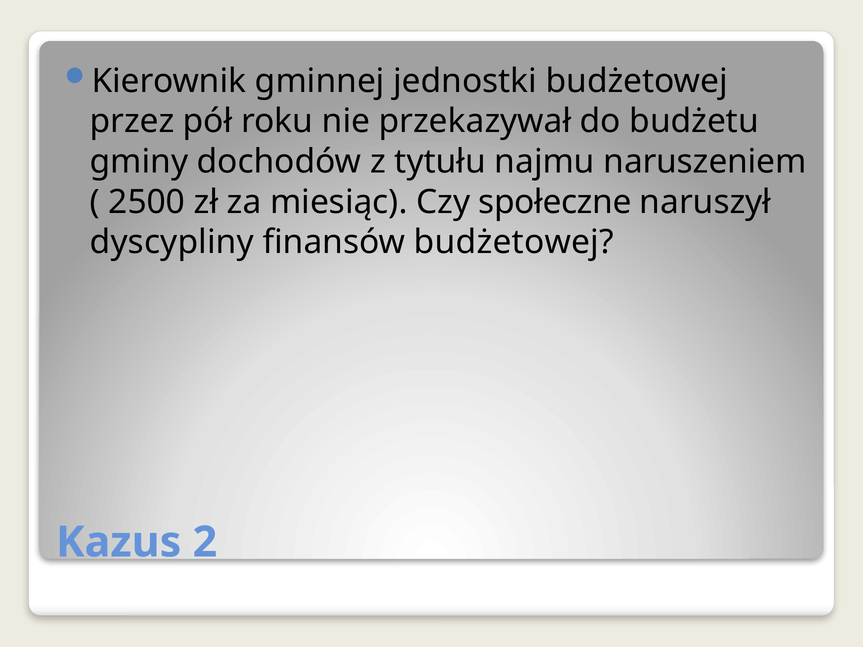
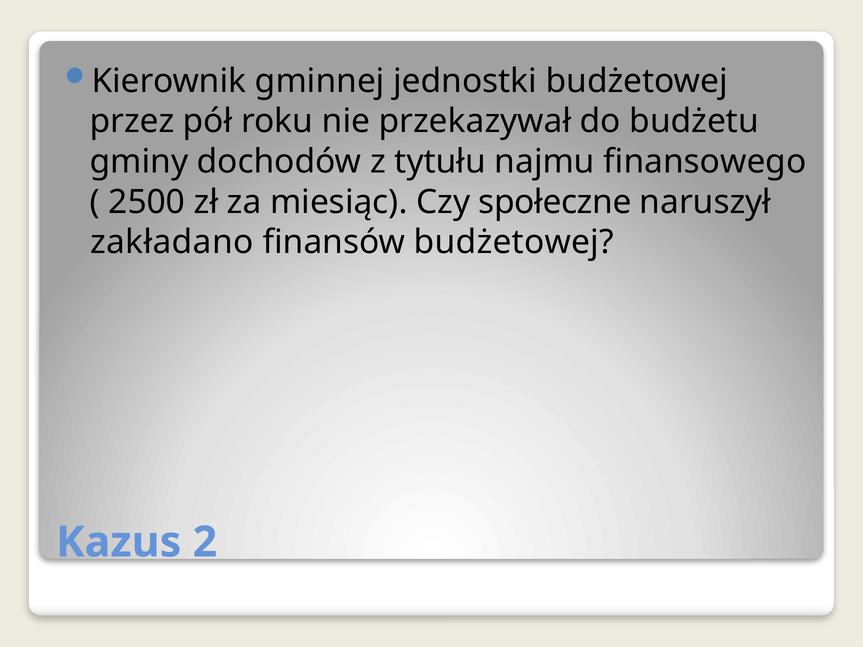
naruszeniem: naruszeniem -> finansowego (705, 162)
dyscypliny: dyscypliny -> zakładano (172, 242)
